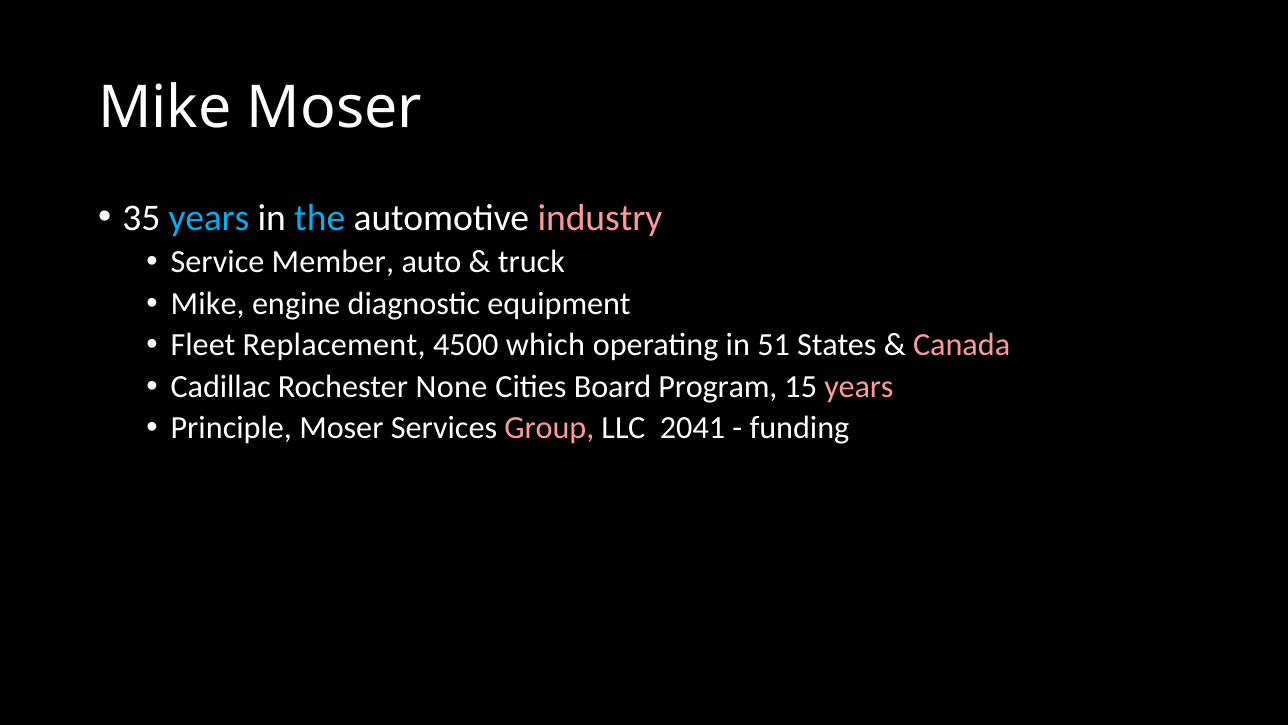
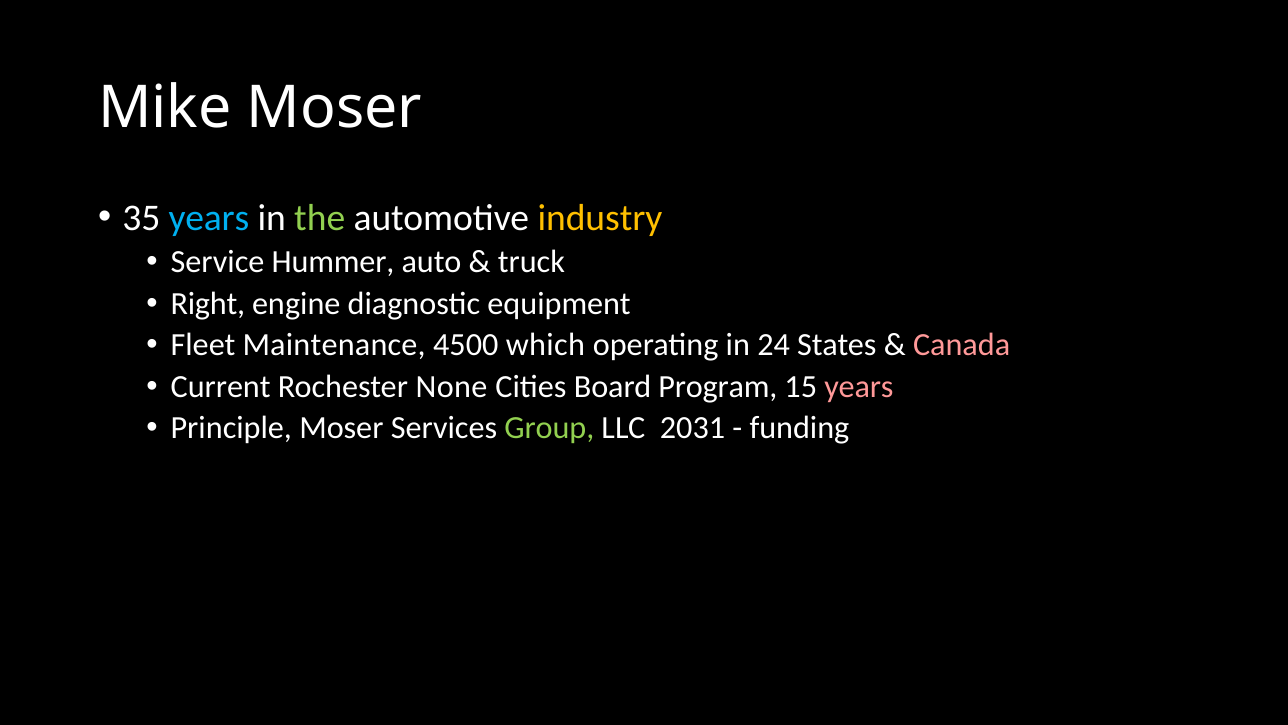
the colour: light blue -> light green (320, 218)
industry colour: pink -> yellow (600, 218)
Member: Member -> Hummer (333, 262)
Mike: Mike -> Right (208, 304)
Replacement: Replacement -> Maintenance (334, 345)
51: 51 -> 24 (774, 345)
Cadillac: Cadillac -> Current (221, 387)
Group colour: pink -> light green (549, 428)
2041: 2041 -> 2031 (693, 428)
